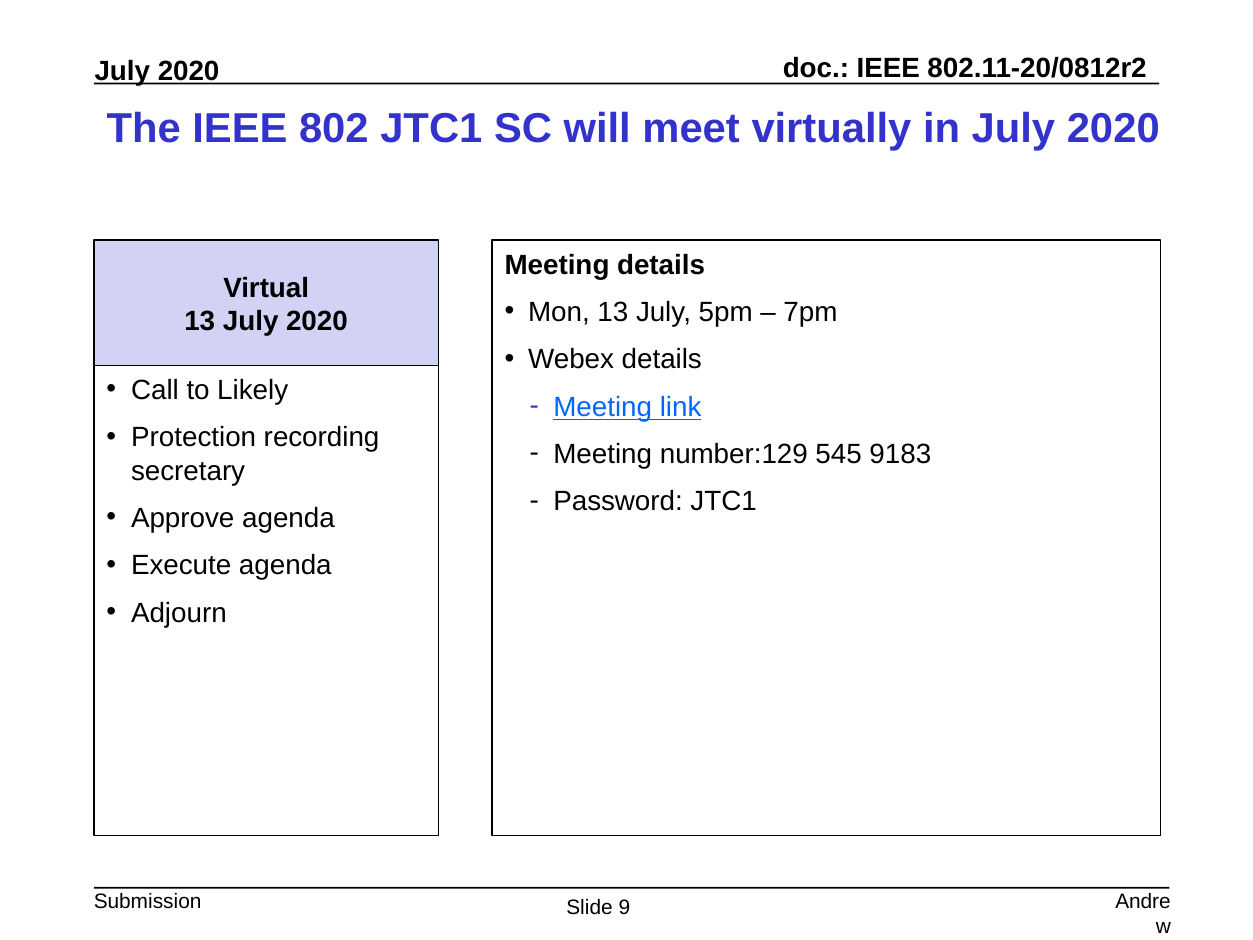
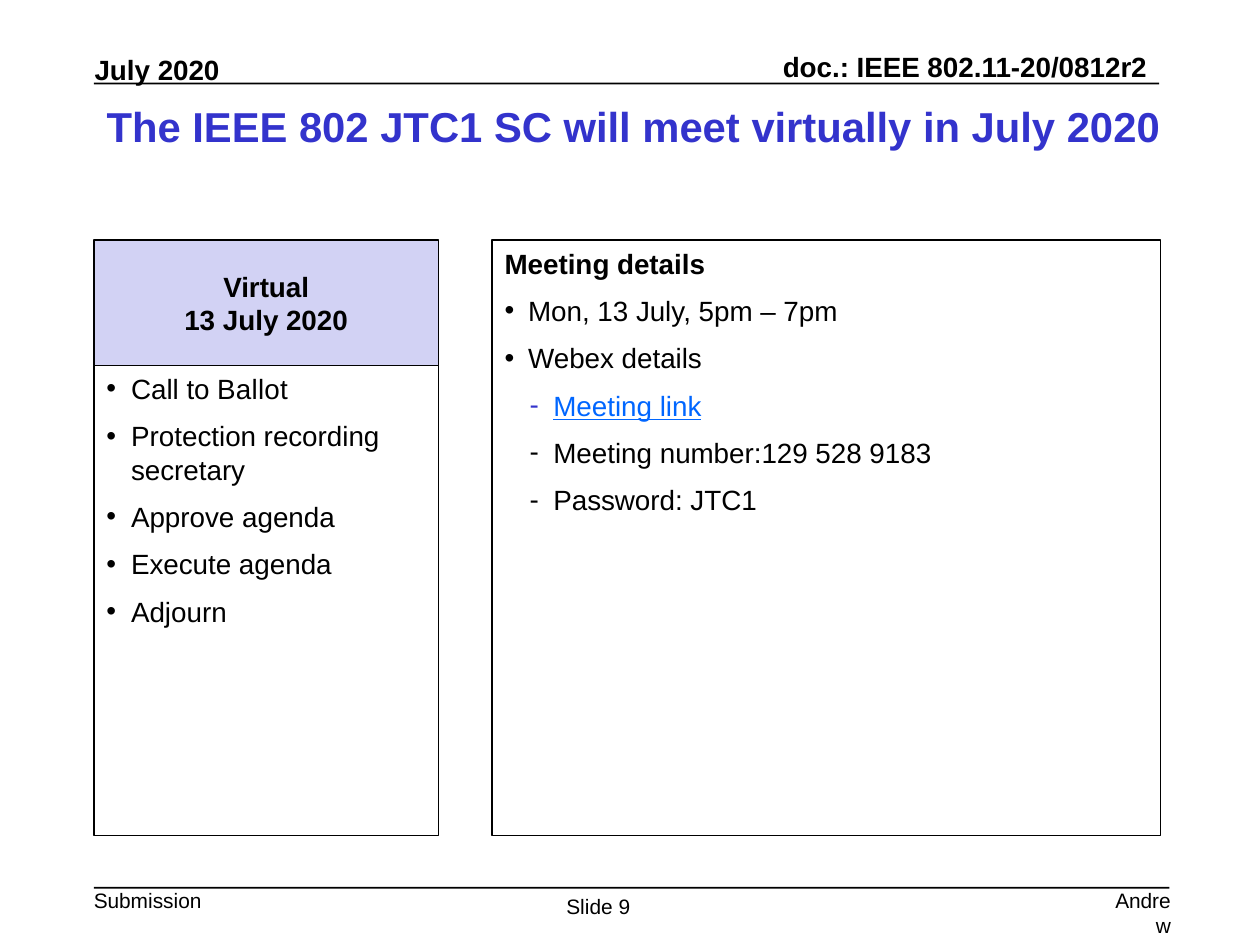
Likely: Likely -> Ballot (253, 390)
545: 545 -> 528 (839, 454)
